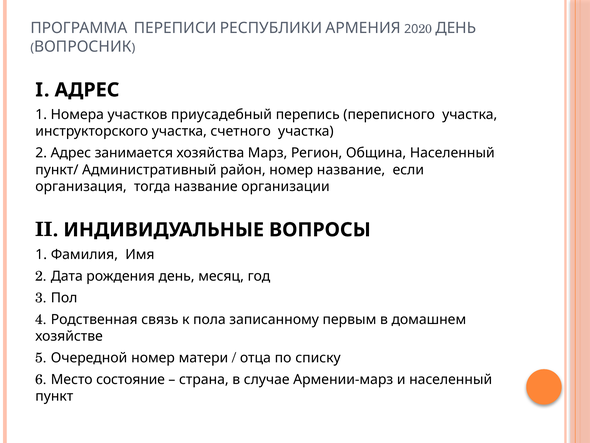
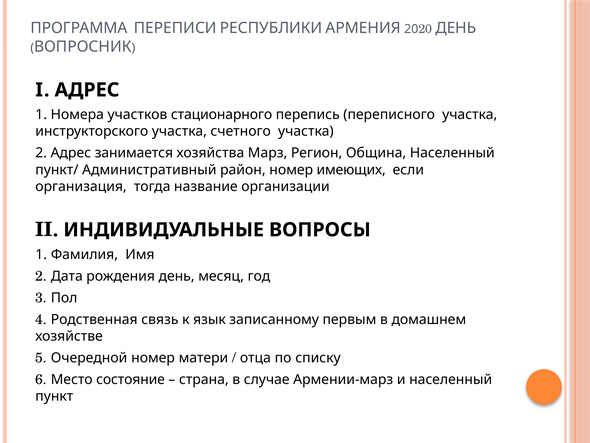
приусадебный: приусадебный -> стационарного (222, 115)
номер название: название -> имеющих (351, 170)
пола: пола -> язык (209, 319)
